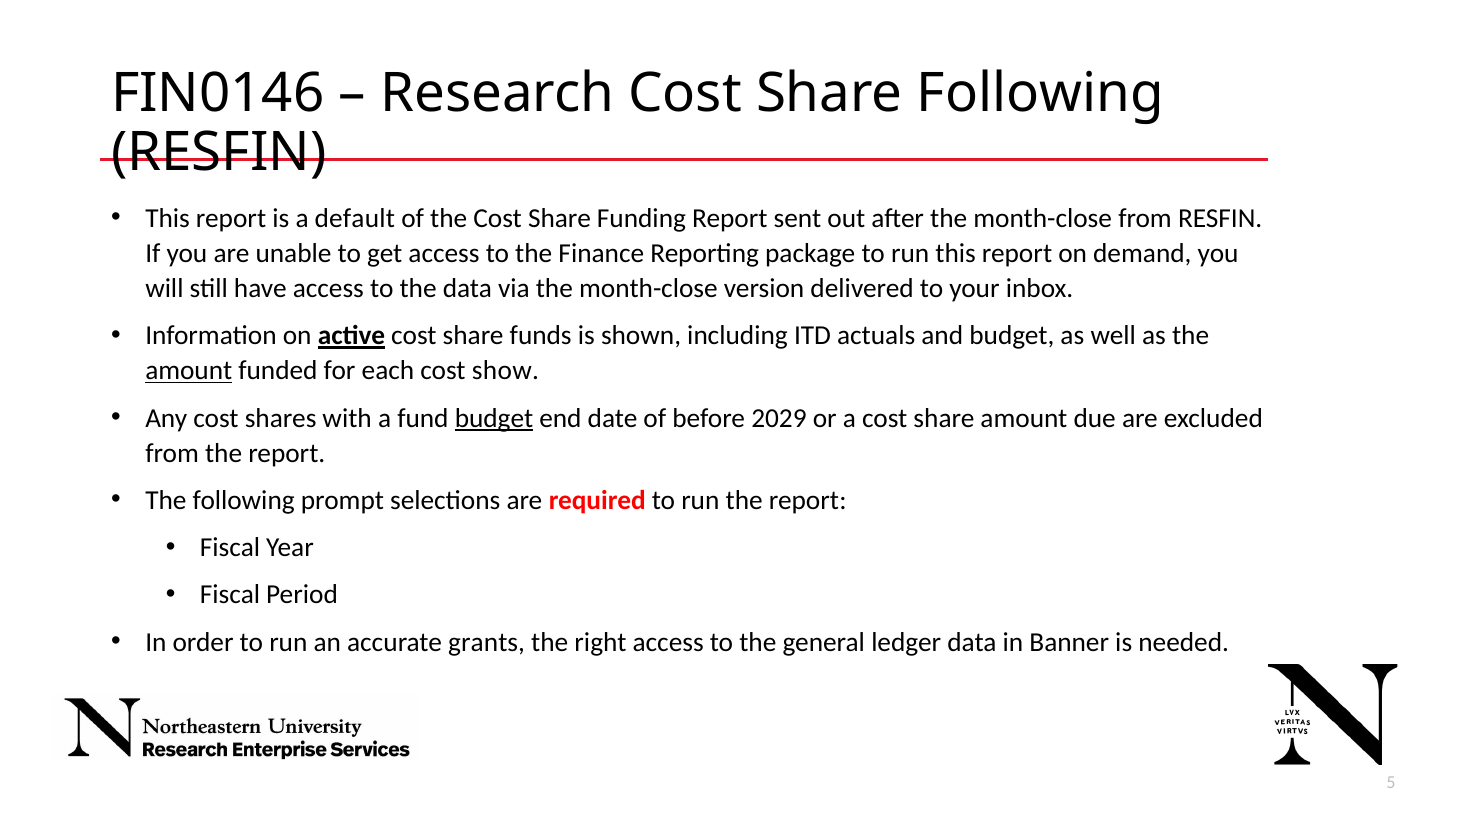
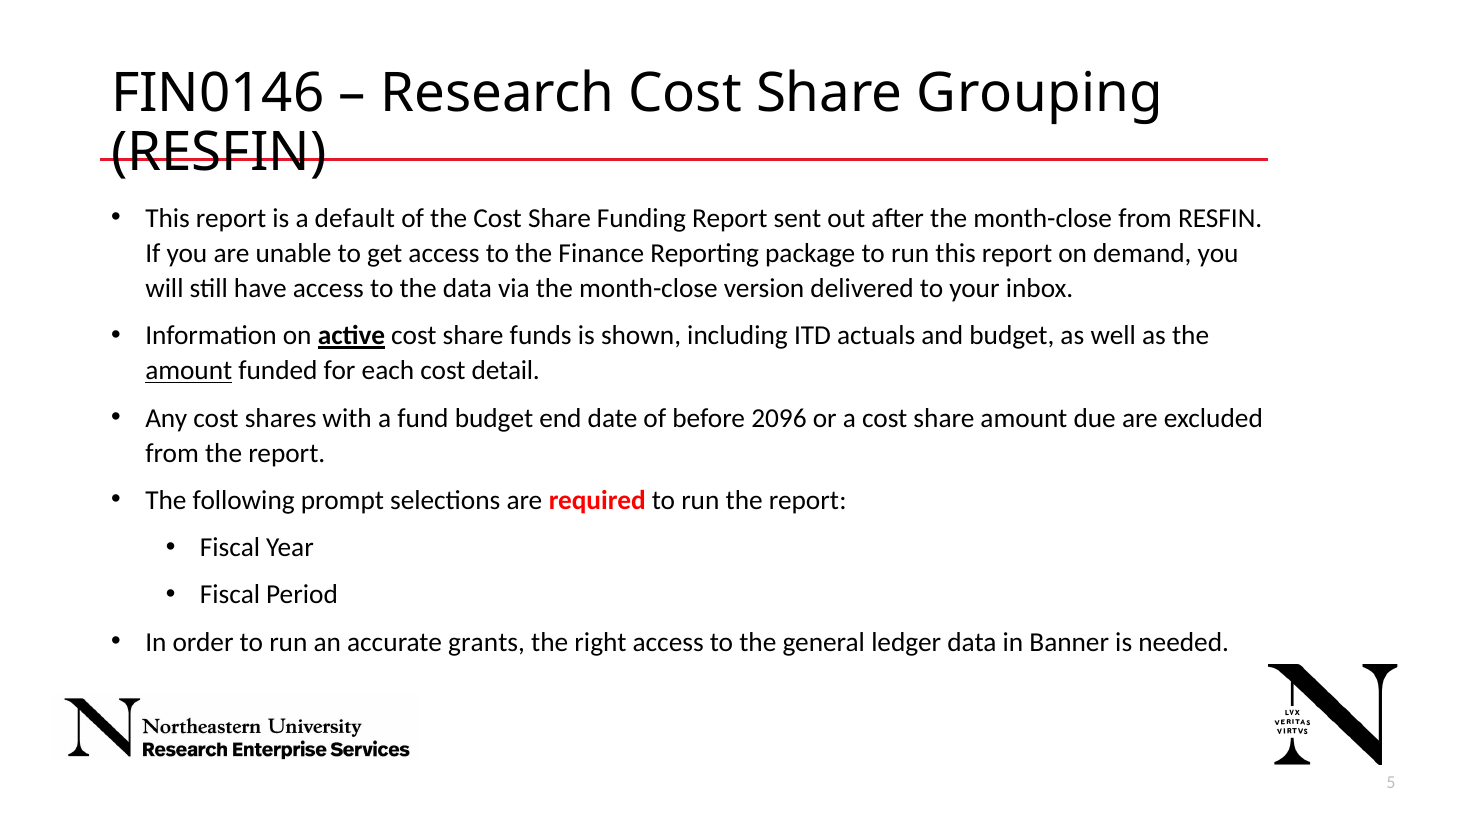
Share Following: Following -> Grouping (1040, 93)
show: show -> detail (506, 371)
budget underline: present -> none (494, 418)
2029: 2029 -> 2096 (779, 418)
